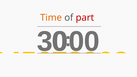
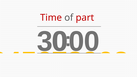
Time colour: orange -> red (51, 18)
